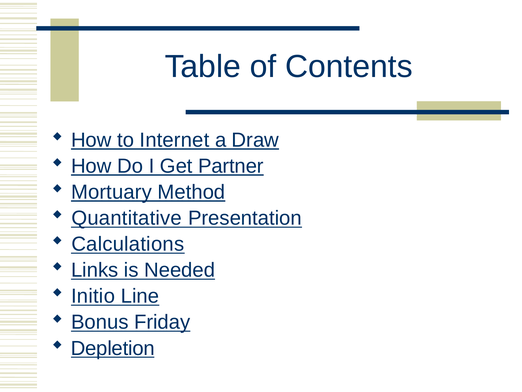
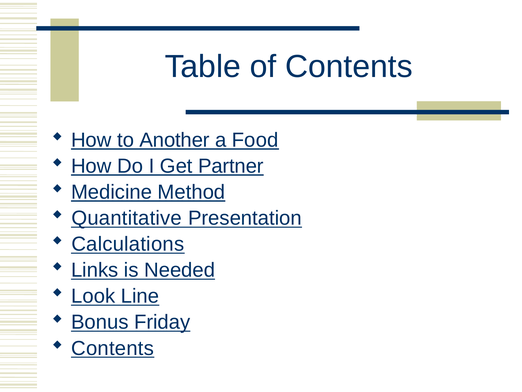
Internet: Internet -> Another (175, 140)
Draw: Draw -> Food (255, 140)
Mortuary: Mortuary -> Medicine (112, 192)
Initio: Initio -> Look (93, 296)
Depletion: Depletion -> Contents (113, 348)
